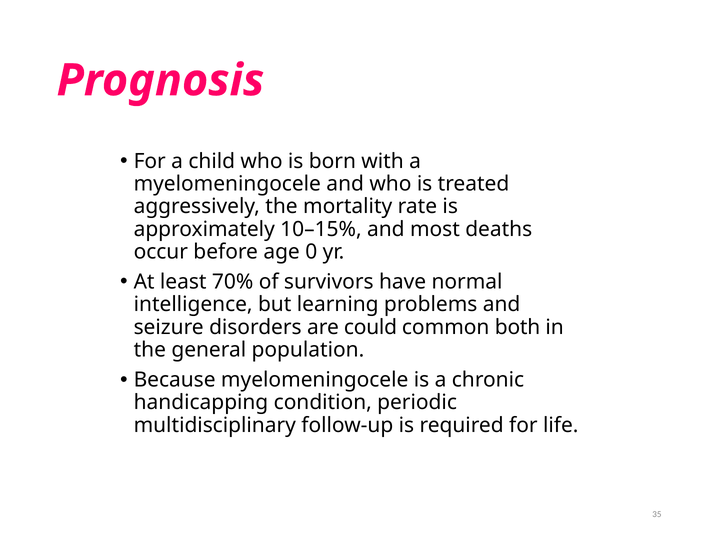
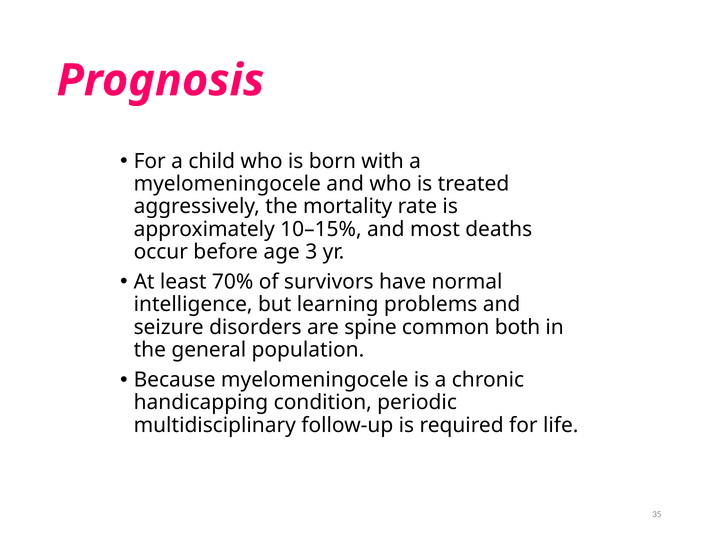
0: 0 -> 3 (311, 252)
could: could -> spine (370, 327)
